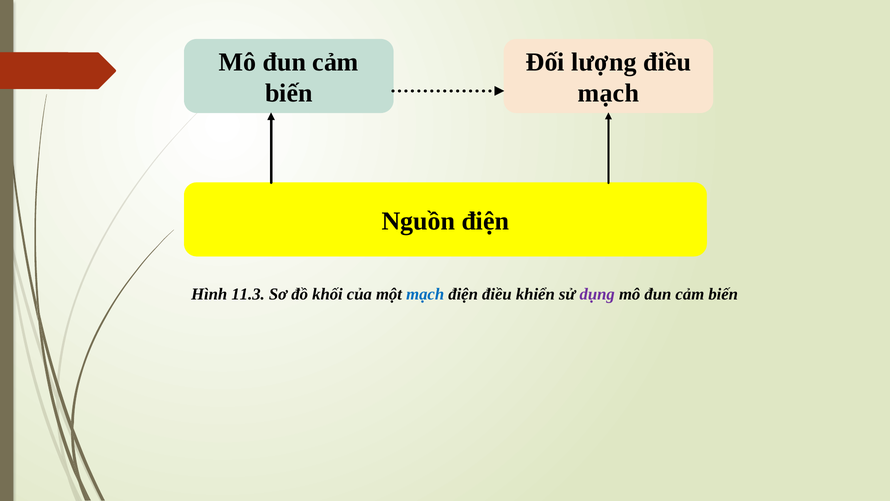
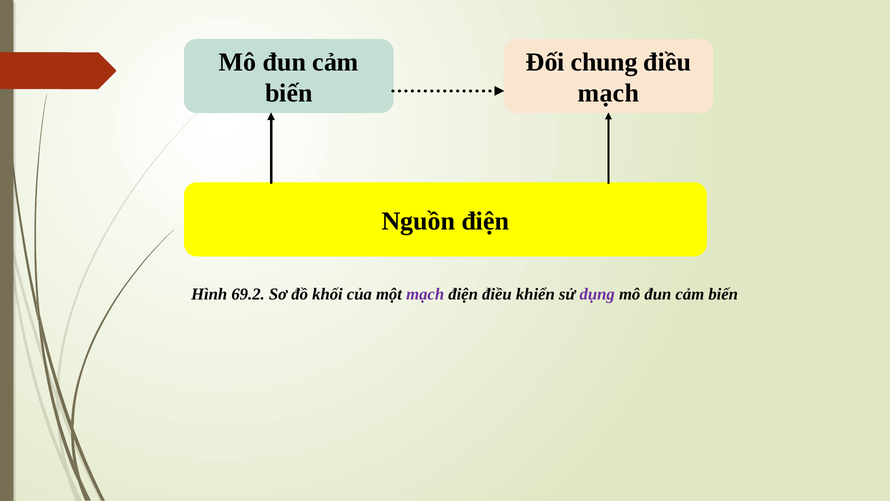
lượng: lượng -> chung (604, 62)
11.3: 11.3 -> 69.2 (248, 294)
mạch colour: blue -> purple (425, 294)
